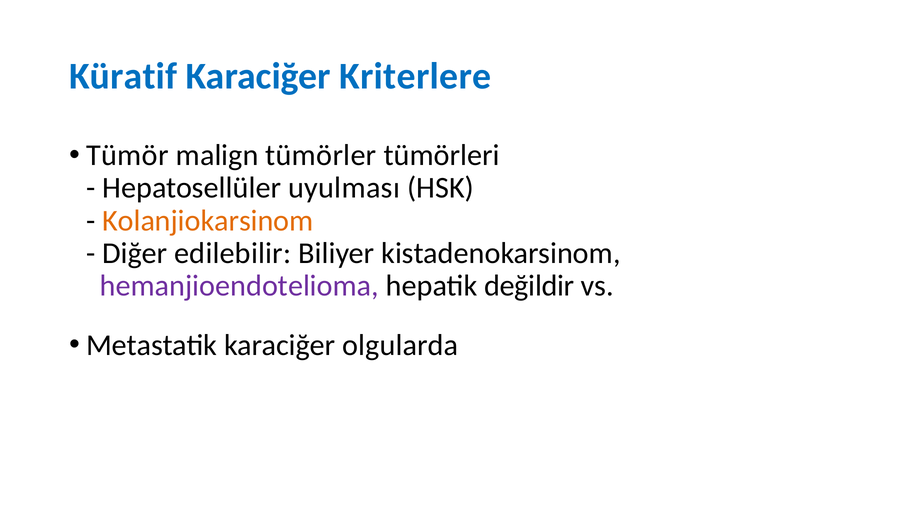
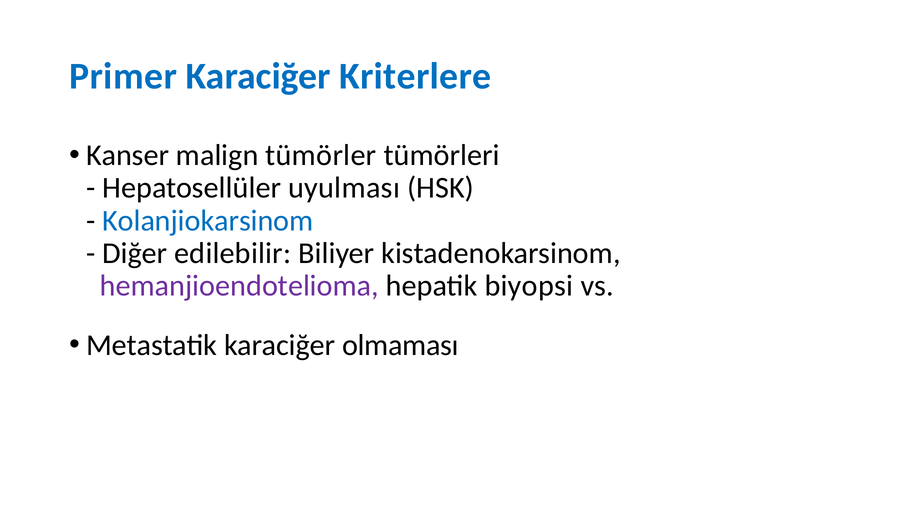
Küratif: Küratif -> Primer (123, 76)
Tümör: Tümör -> Kanser (128, 155)
Kolanjiokarsinom colour: orange -> blue (208, 221)
değildir: değildir -> biyopsi (529, 286)
olgularda: olgularda -> olmaması (401, 345)
